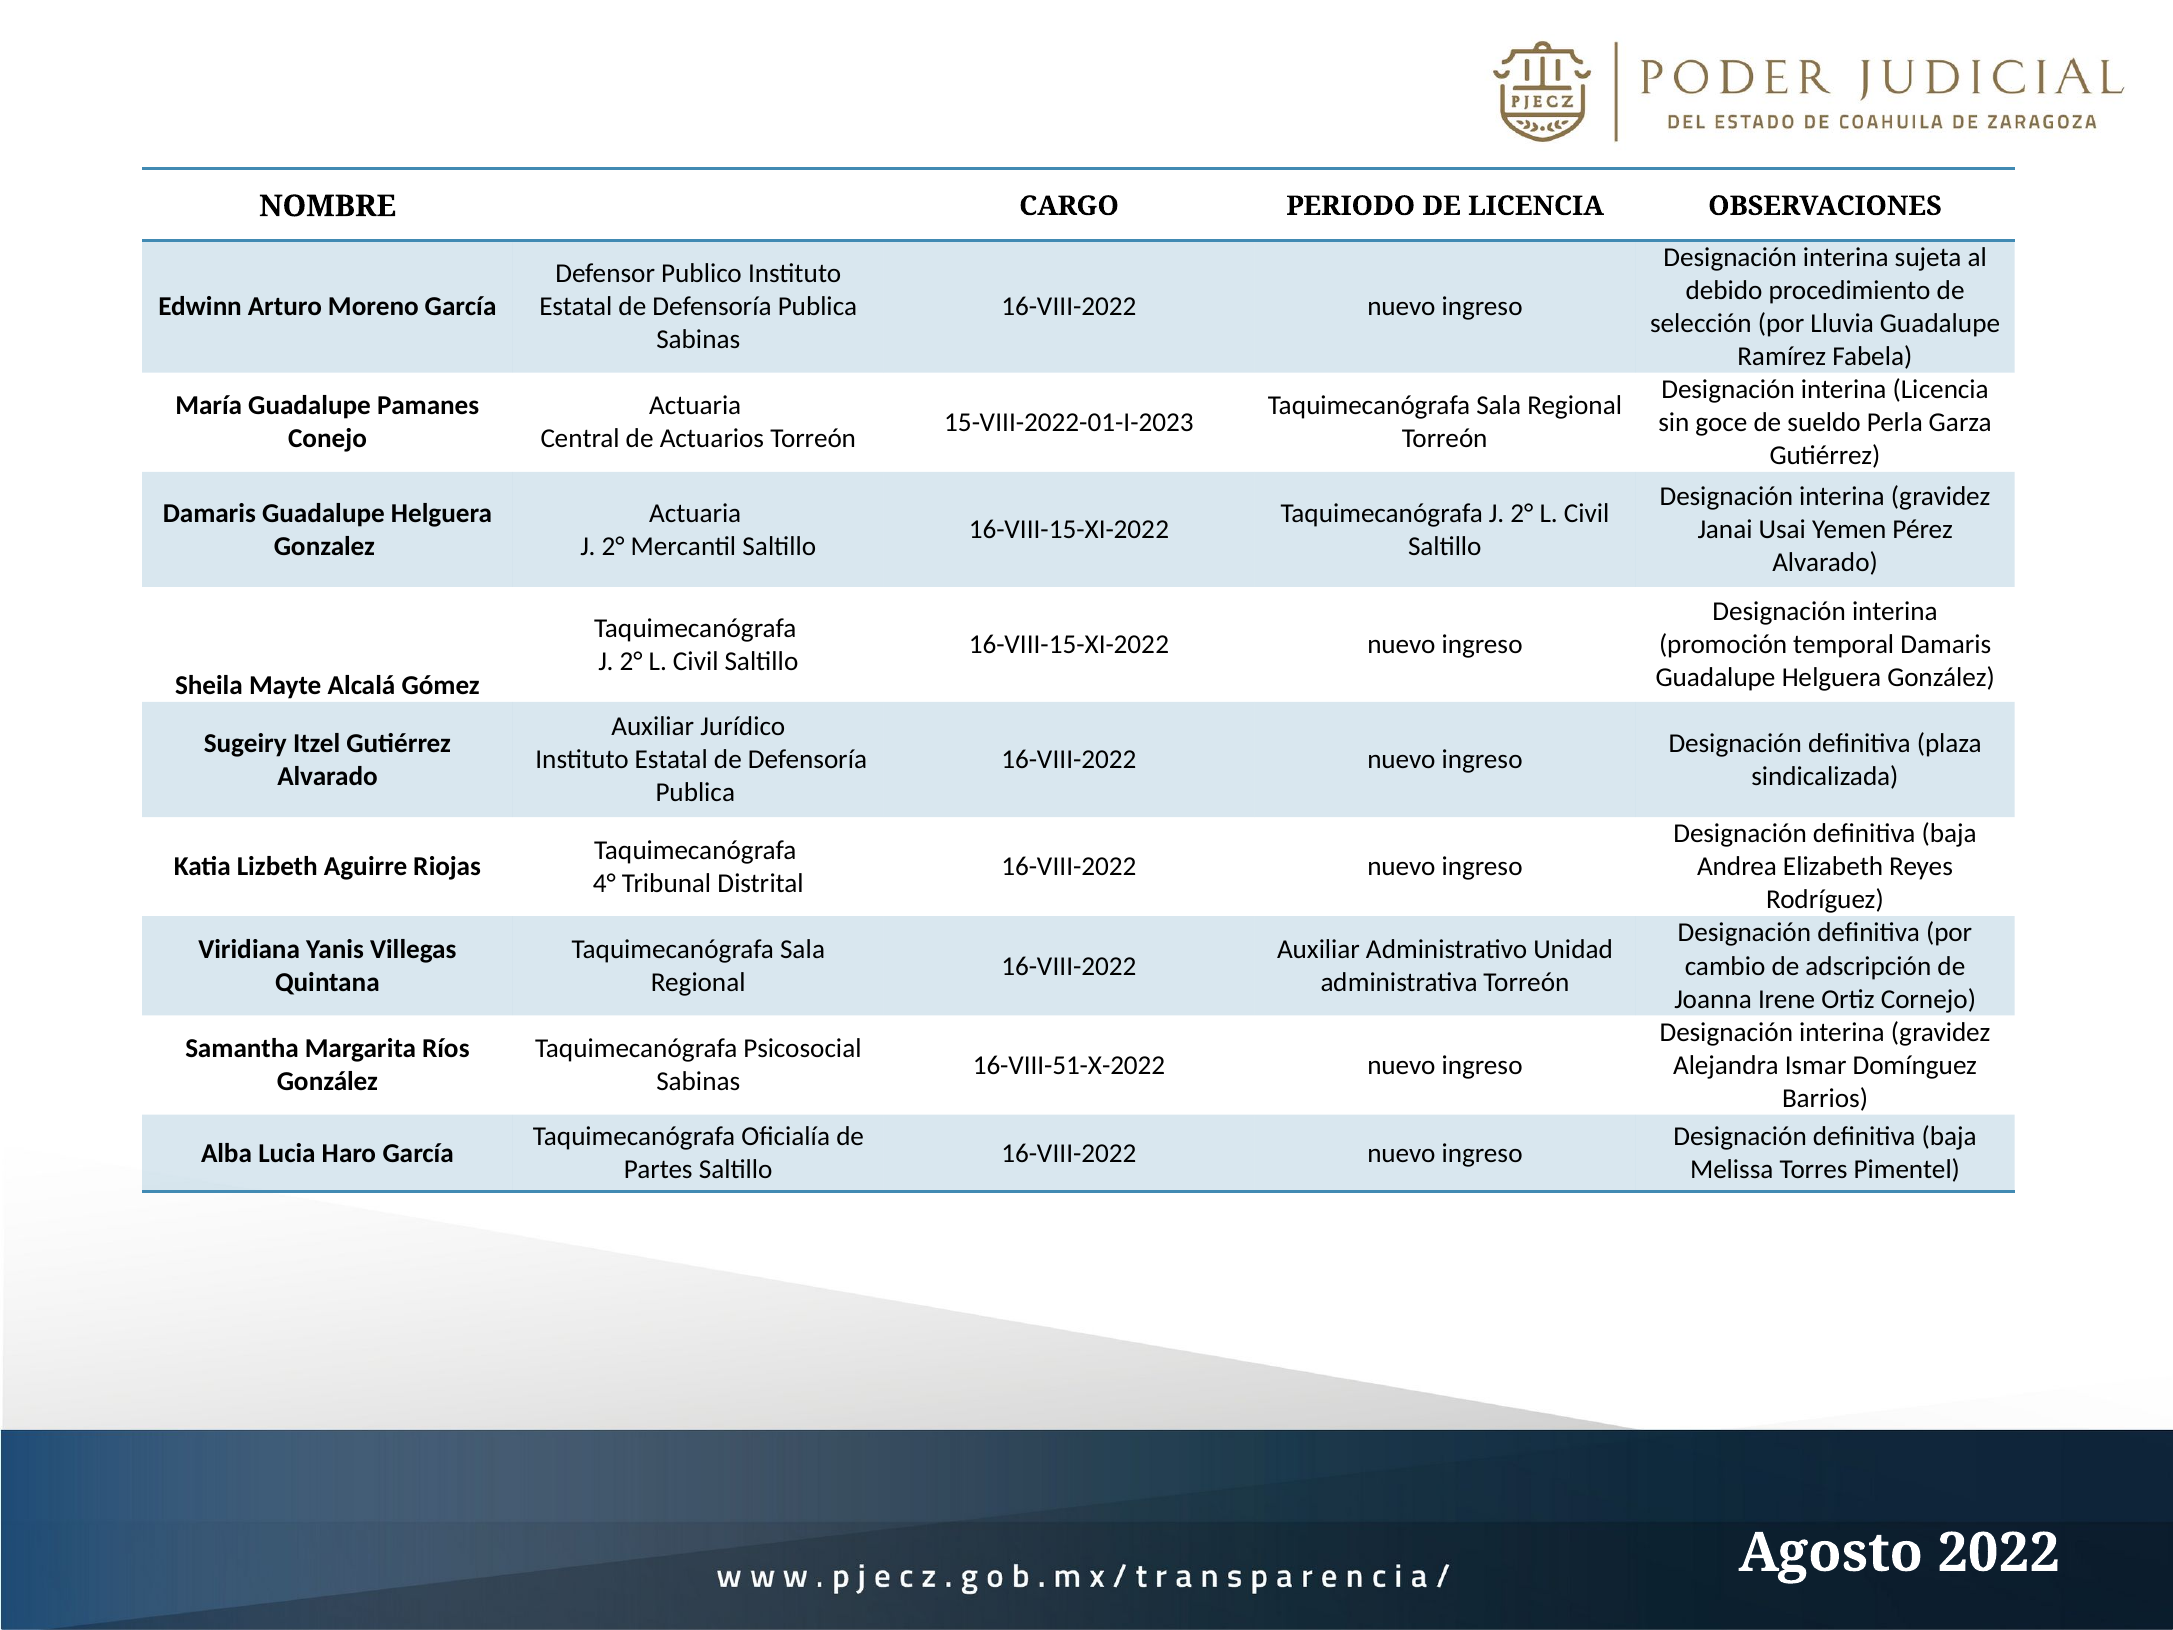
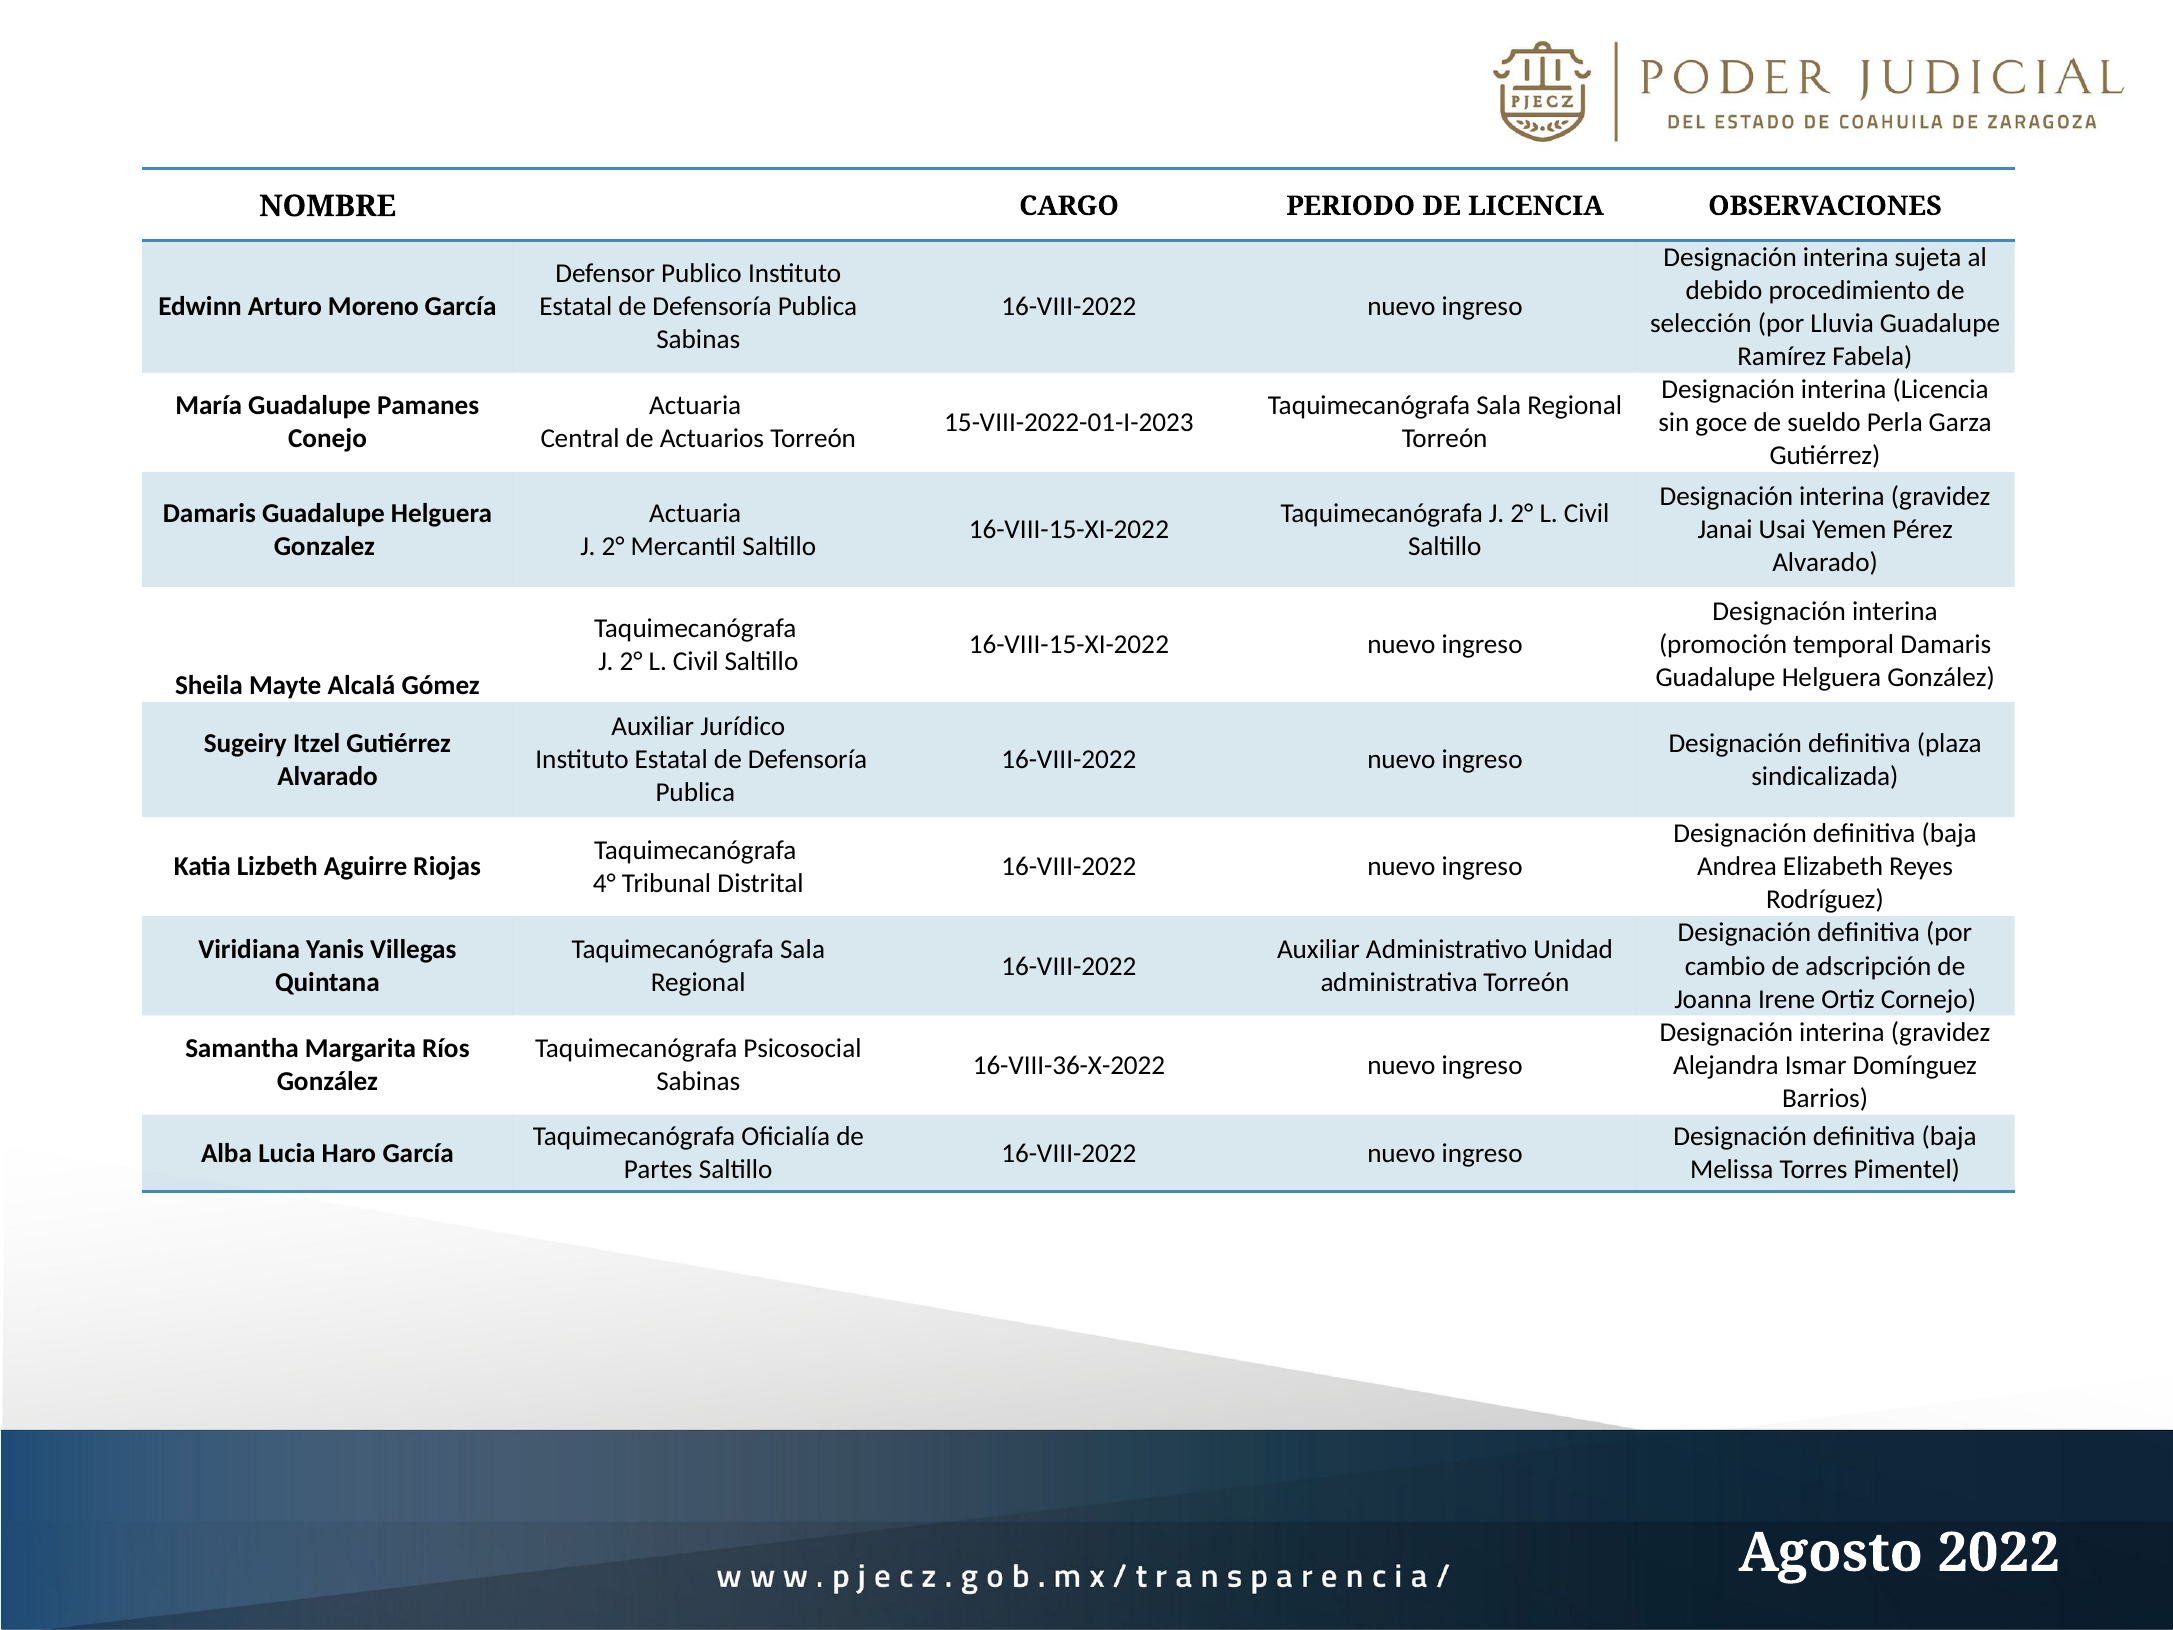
16-VIII-51-X-2022: 16-VIII-51-X-2022 -> 16-VIII-36-X-2022 (1069, 1065)
